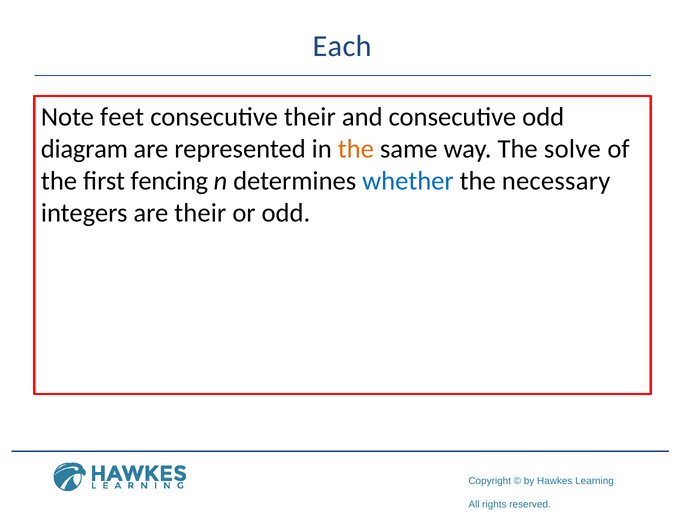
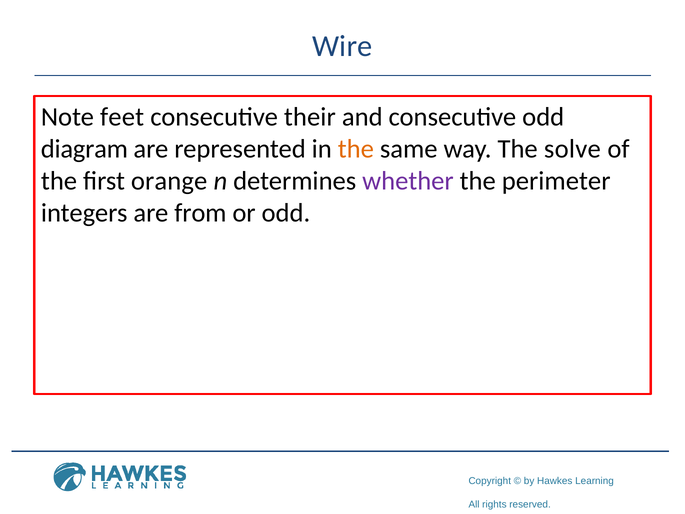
Each: Each -> Wire (342, 46)
fencing: fencing -> orange (169, 181)
whether colour: blue -> purple (408, 181)
necessary: necessary -> perimeter (556, 181)
are their: their -> from (200, 213)
